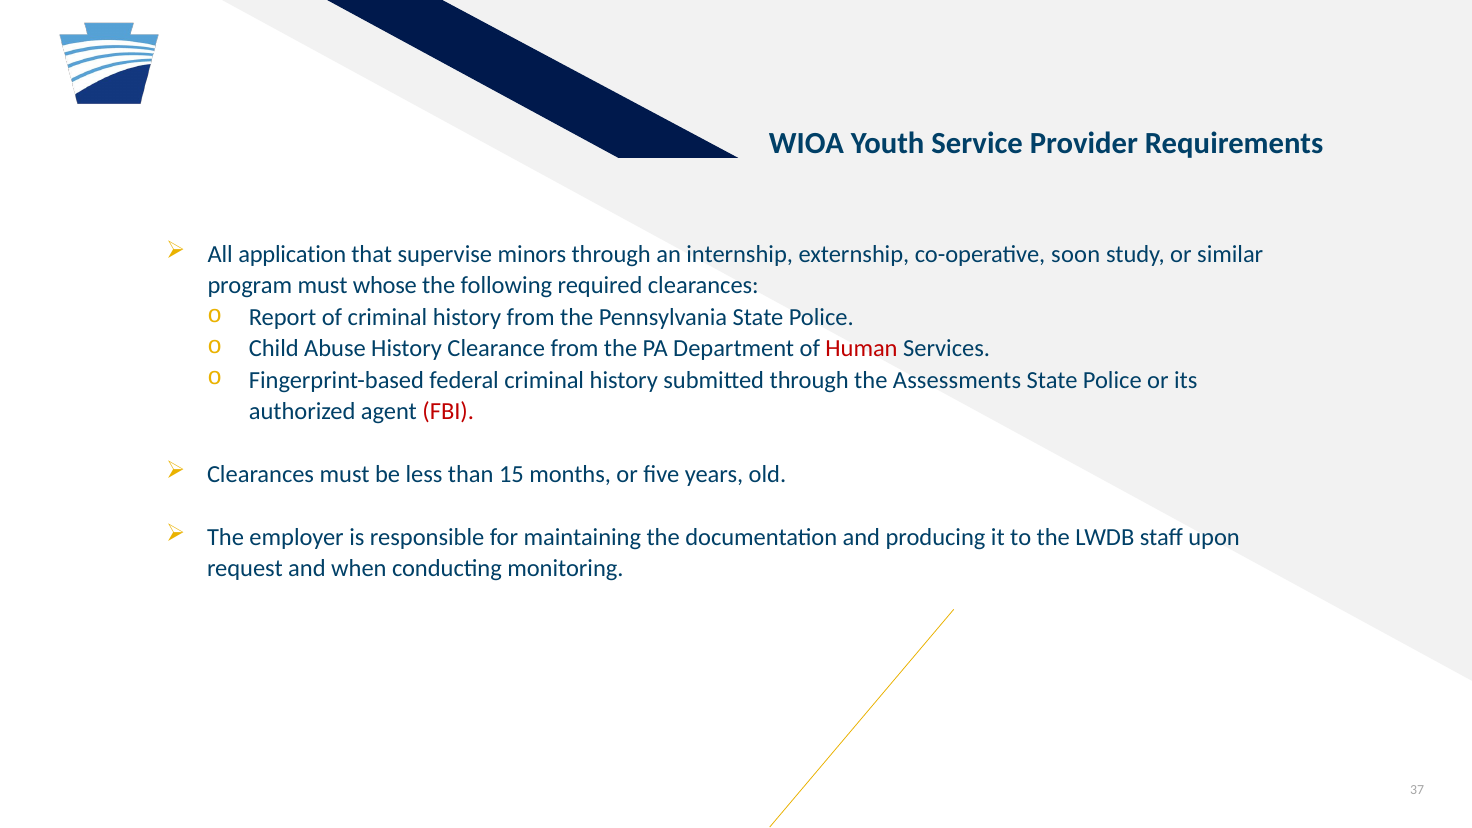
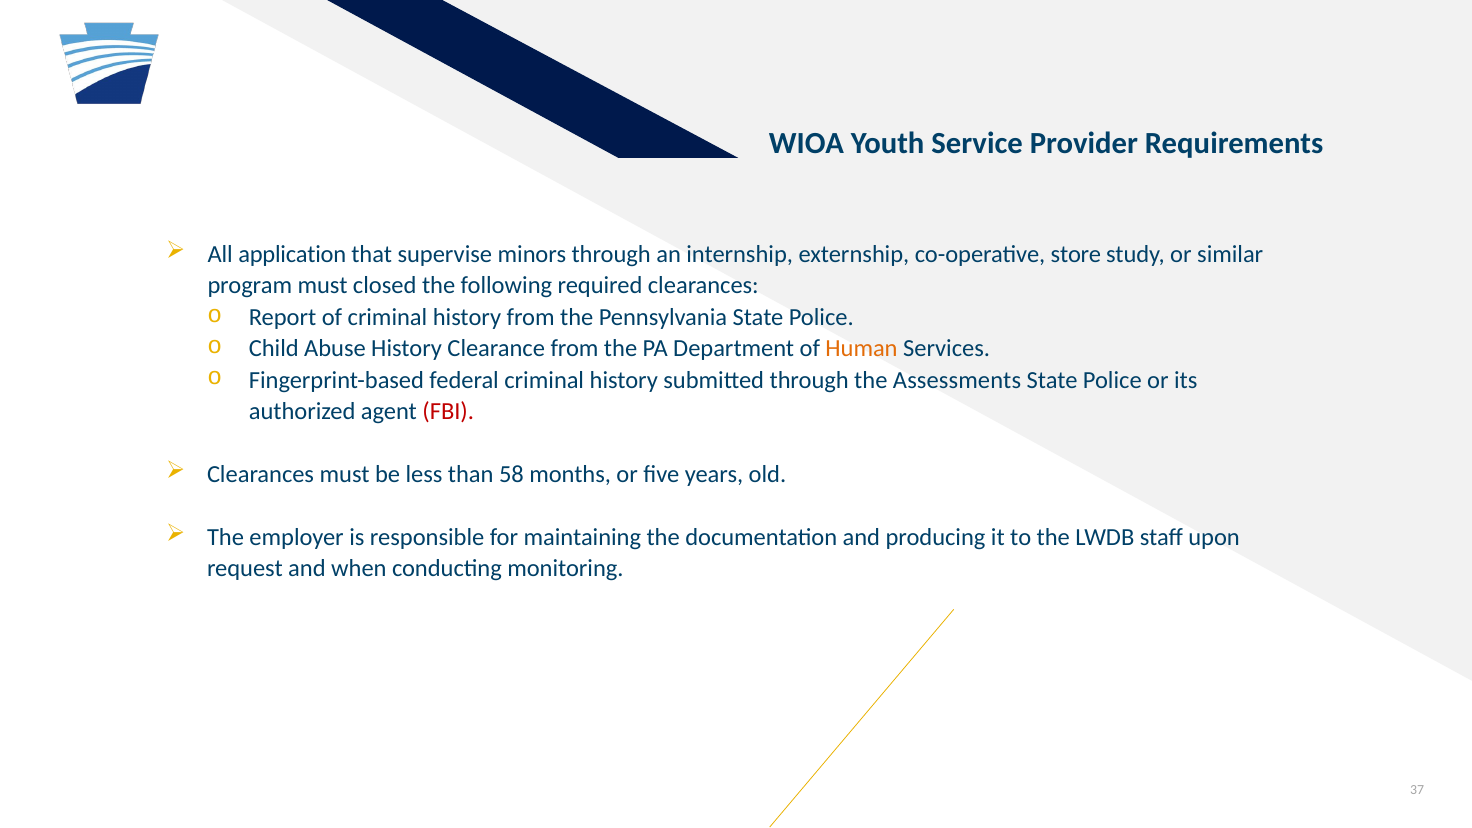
soon: soon -> store (1076, 254)
whose: whose -> closed (385, 286)
Human colour: red -> orange (862, 349)
15: 15 -> 58 (511, 474)
